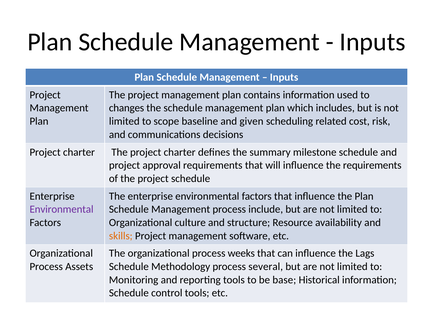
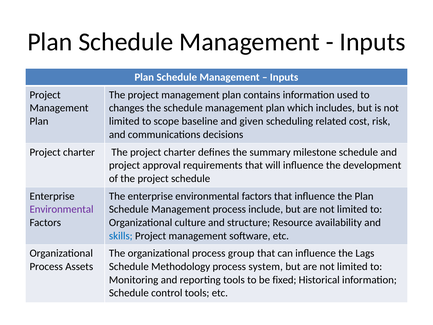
the requirements: requirements -> development (372, 165)
skills colour: orange -> blue (121, 236)
weeks: weeks -> group (241, 253)
several: several -> system (266, 266)
base: base -> fixed (284, 280)
